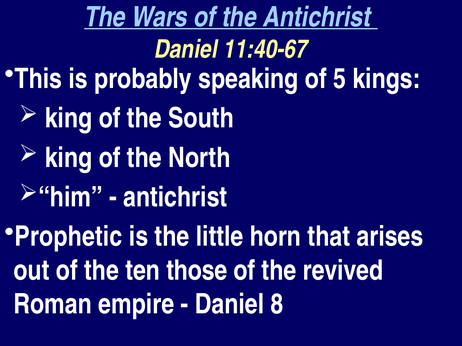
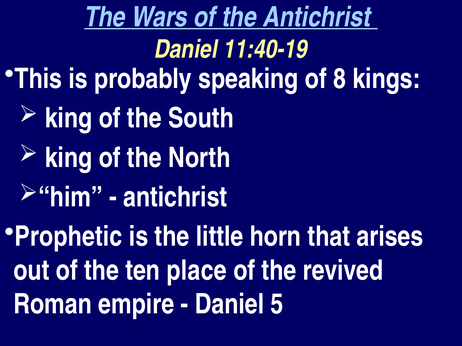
11:40-67: 11:40-67 -> 11:40-19 (265, 50)
5: 5 -> 8 (340, 79)
those: those -> place (197, 271)
8: 8 -> 5 (277, 305)
